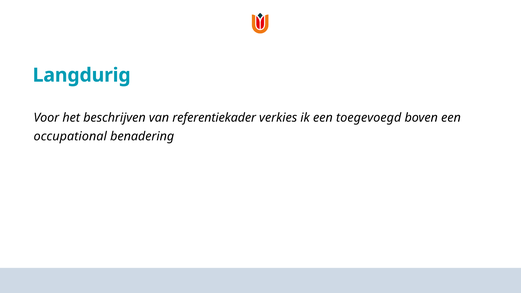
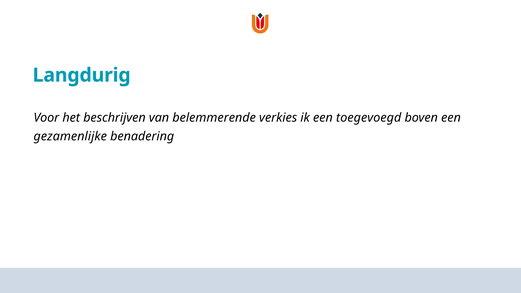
referentiekader: referentiekader -> belemmerende (214, 118)
occupational: occupational -> gezamenlijke (70, 136)
